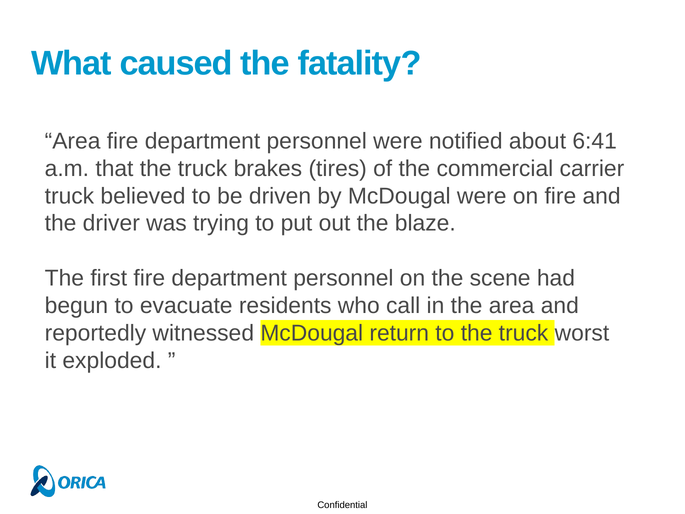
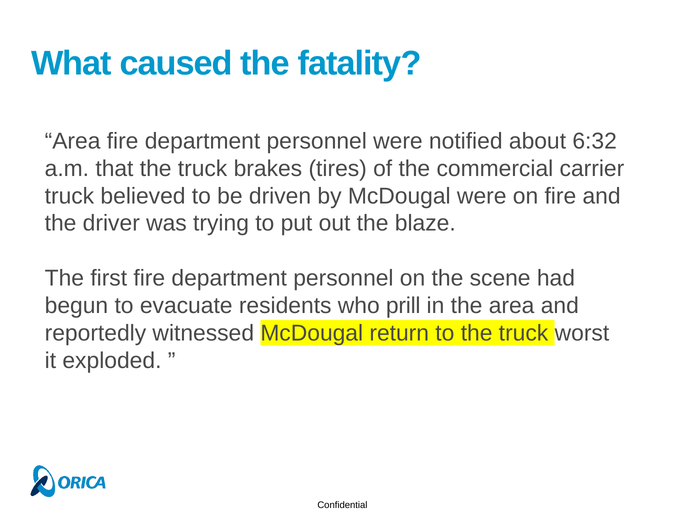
6:41: 6:41 -> 6:32 (595, 141)
call: call -> prill (403, 305)
